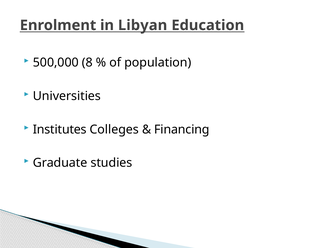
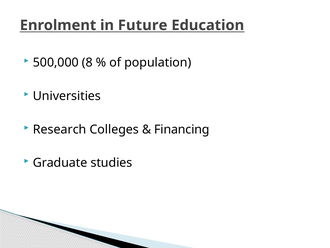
Libyan: Libyan -> Future (143, 25)
Institutes: Institutes -> Research (60, 129)
